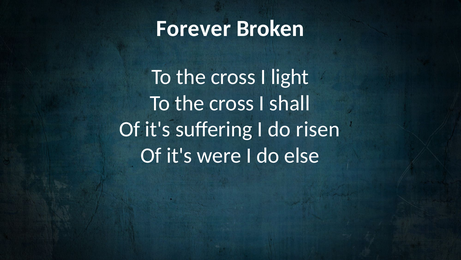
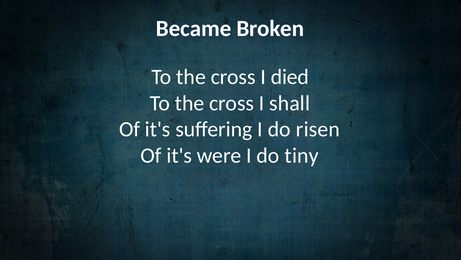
Forever: Forever -> Became (194, 29)
light: light -> died (290, 77)
else: else -> tiny (302, 155)
